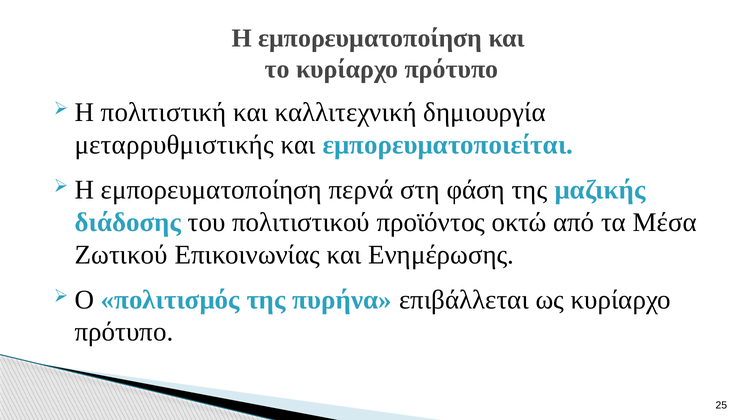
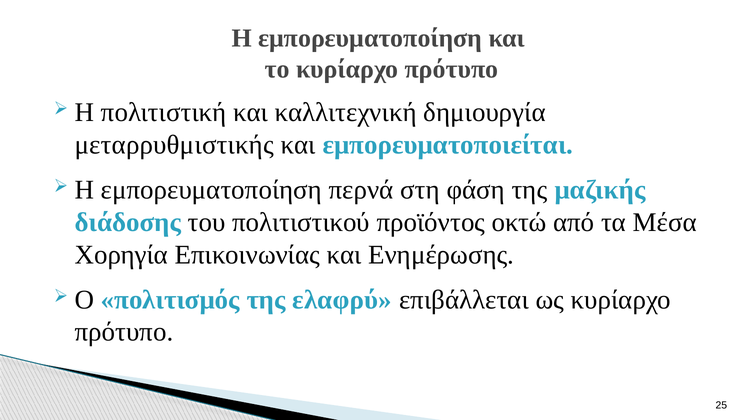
Ζωτικού: Ζωτικού -> Χορηγία (121, 255)
πυρήνα: πυρήνα -> ελαφρύ (342, 300)
